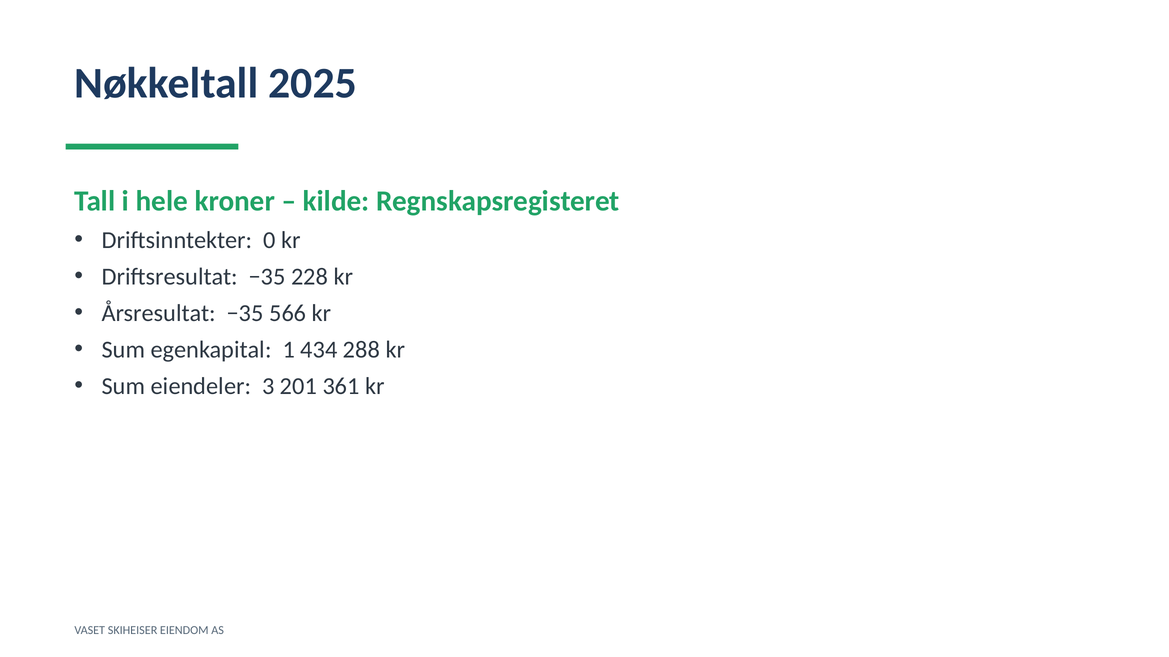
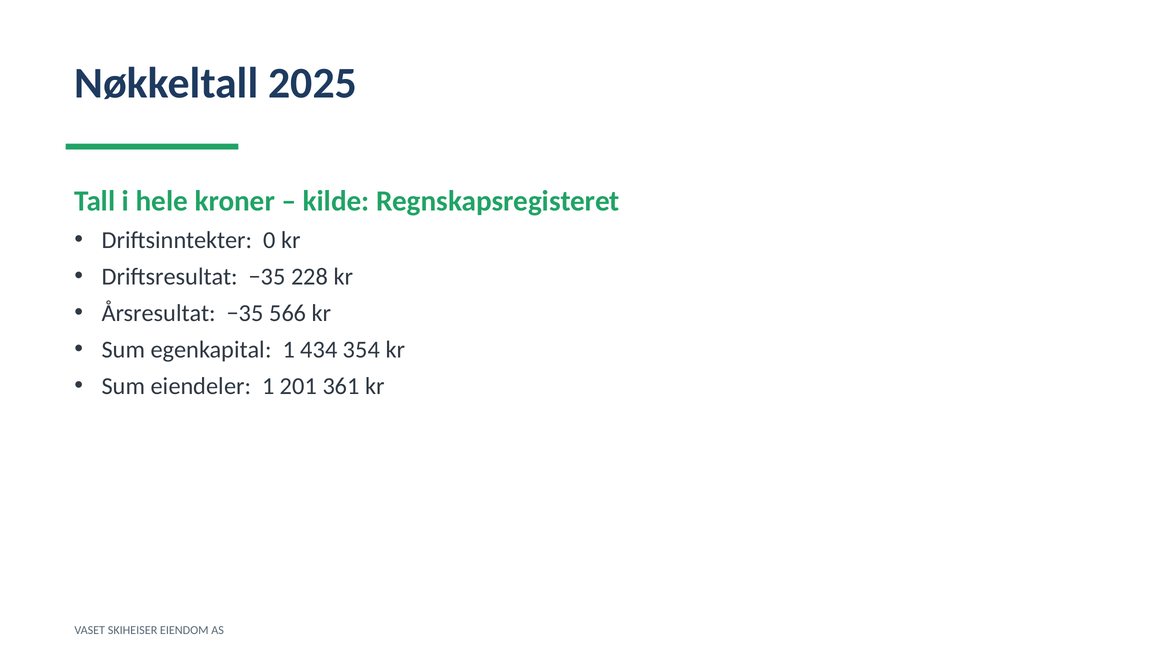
288: 288 -> 354 (361, 350)
eiendeler 3: 3 -> 1 (268, 387)
